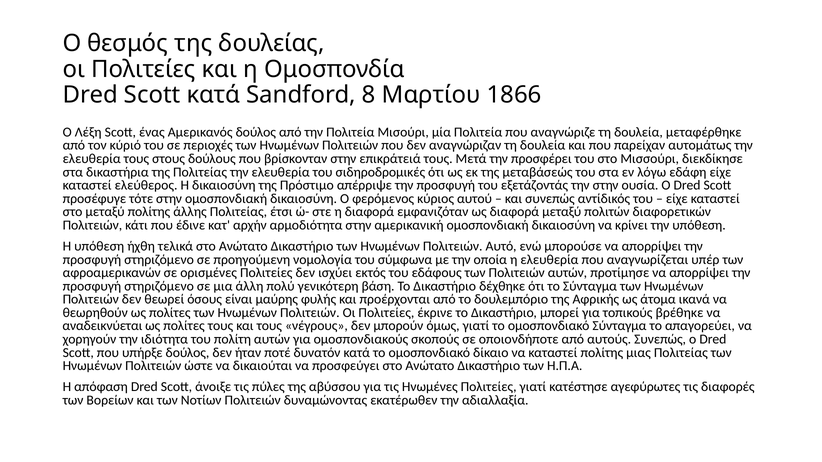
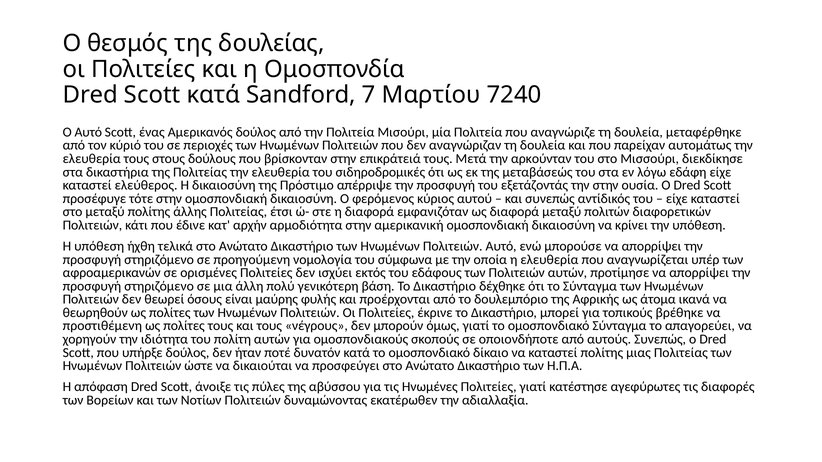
8: 8 -> 7 (369, 95)
1866: 1866 -> 7240 (514, 95)
Ο Λέξη: Λέξη -> Αυτό (88, 132)
προσφέρει: προσφέρει -> αρκούνταν (541, 159)
αναδεικνύεται: αναδεικνύεται -> προστιθέμενη (102, 326)
